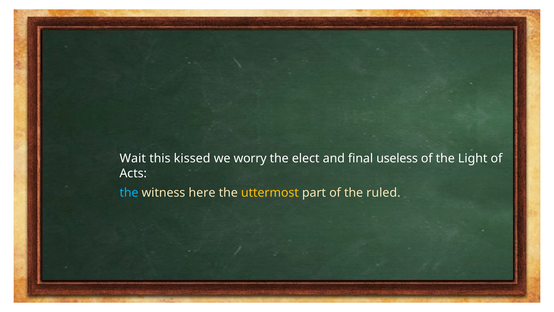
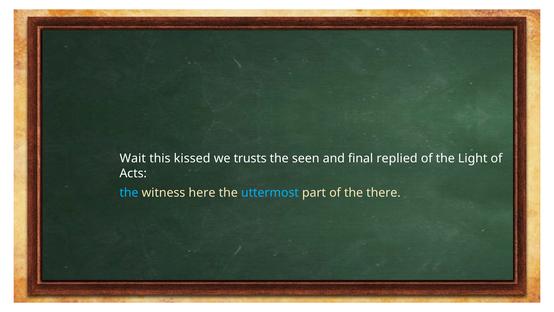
worry: worry -> trusts (250, 158)
elect: elect -> seen (306, 158)
useless: useless -> replied (397, 158)
uttermost colour: yellow -> light blue (270, 193)
ruled: ruled -> there (383, 193)
